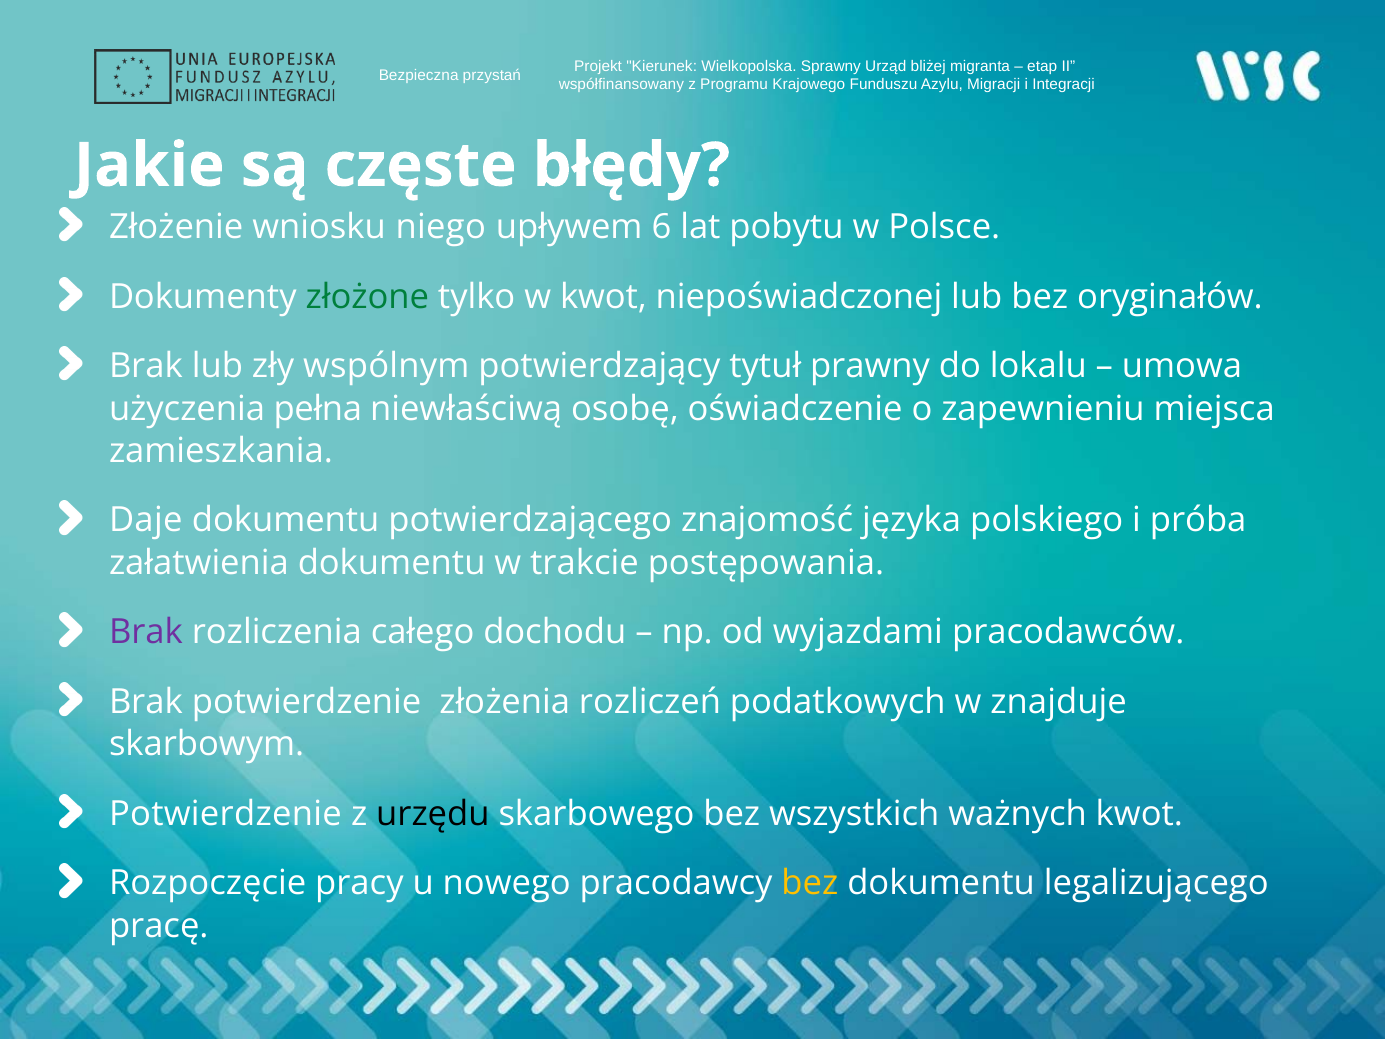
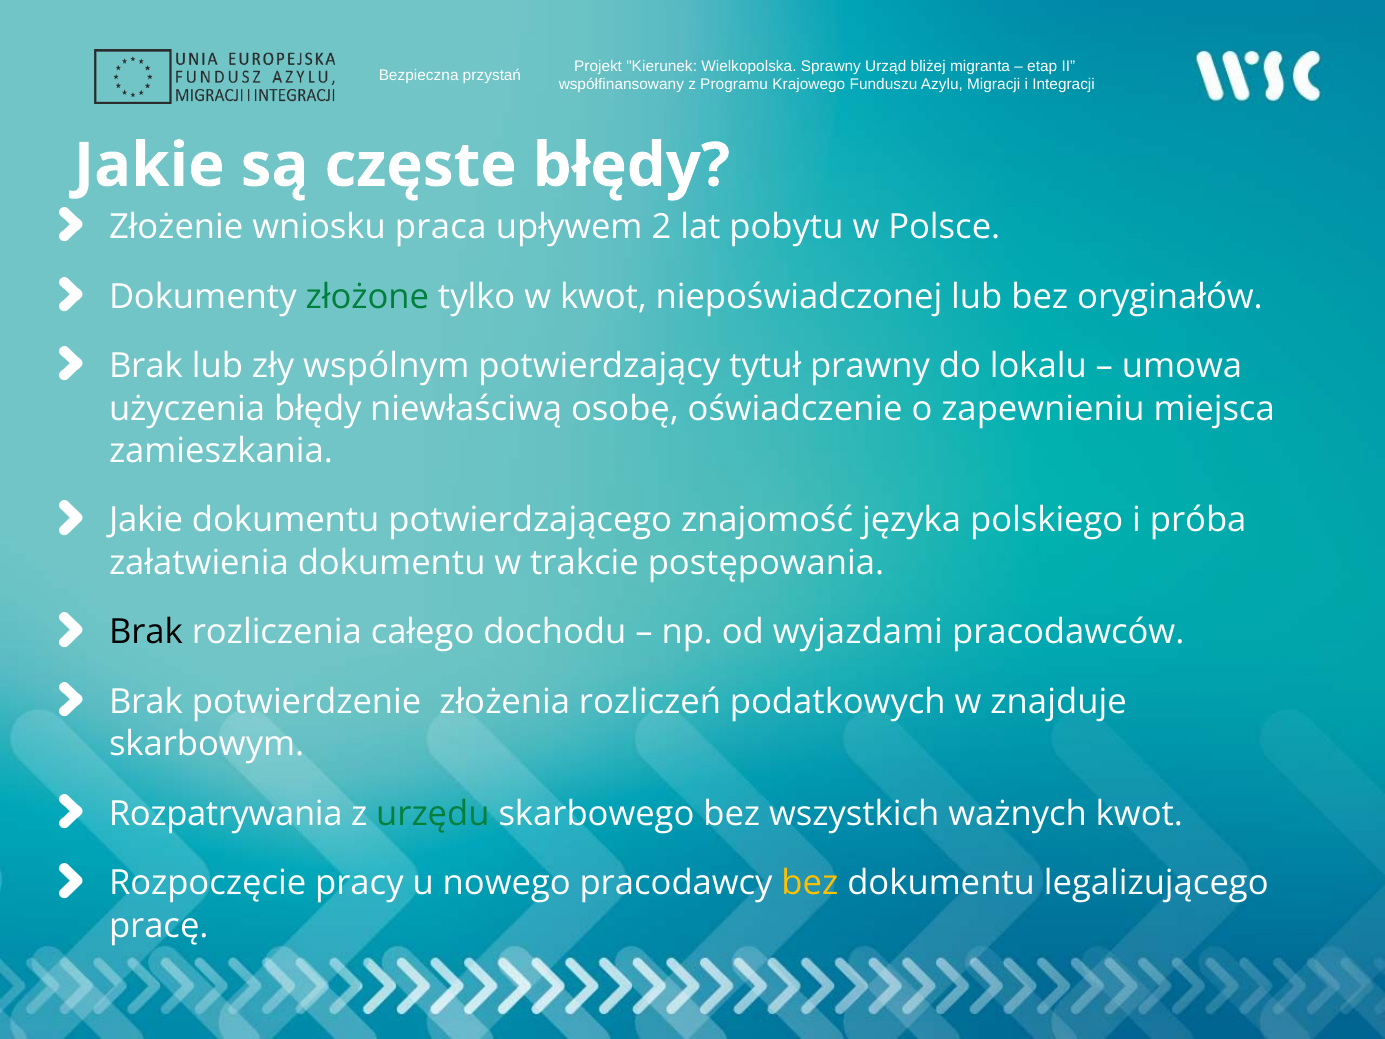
niego: niego -> praca (441, 227)
6: 6 -> 2 (661, 227)
użyczenia pełna: pełna -> błędy (318, 408)
Daje: Daje -> Jakie (146, 520)
Brak colour: purple -> black (146, 632)
Potwierdzenie: Potwierdzenie -> Rozpatrywania (226, 814)
urzędu colour: black -> green (433, 814)
